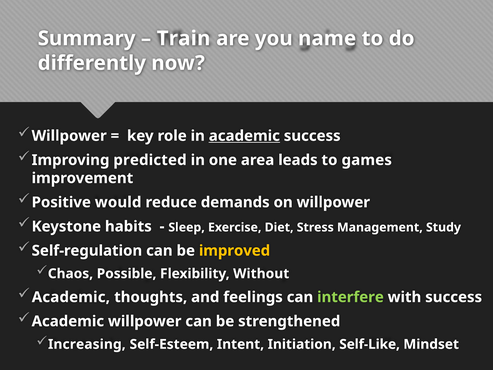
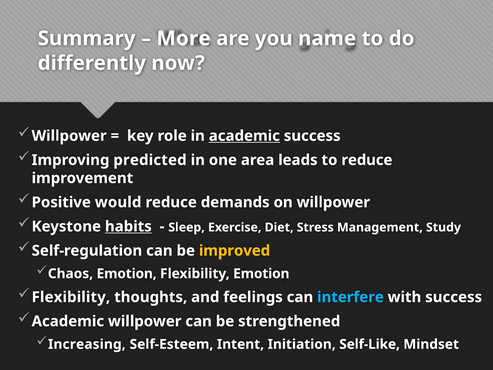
Train: Train -> More (184, 38)
to games: games -> reduce (367, 160)
habits underline: none -> present (128, 226)
Chaos Possible: Possible -> Emotion (127, 273)
Flexibility Without: Without -> Emotion (261, 273)
Academic: Academic -> Flexibility (71, 297)
interfere colour: light green -> light blue (350, 297)
